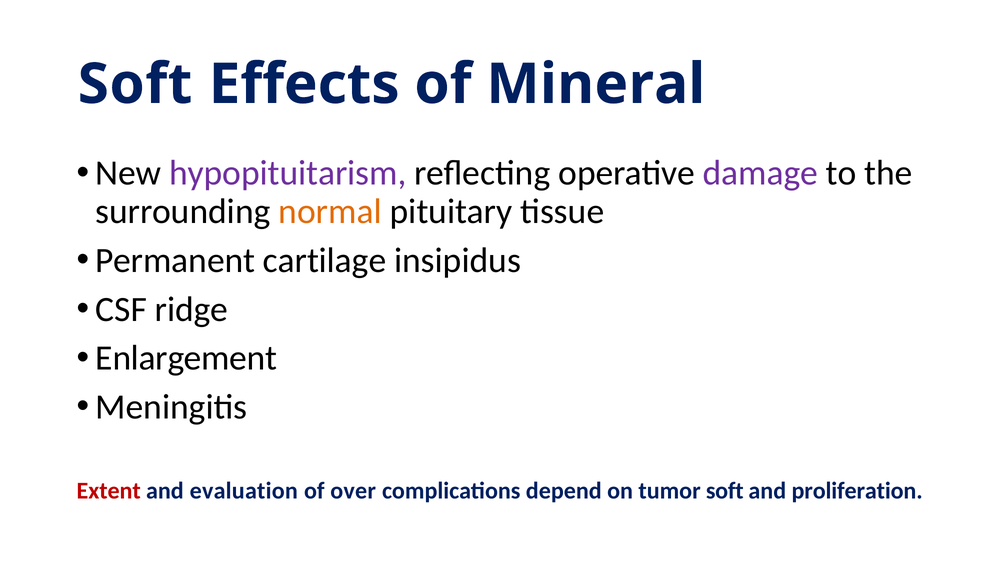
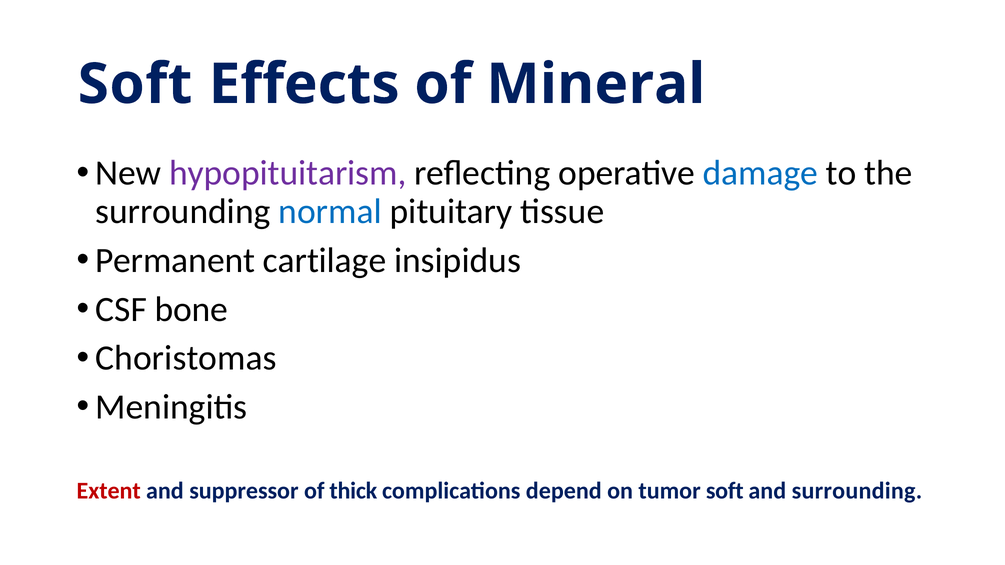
damage colour: purple -> blue (760, 173)
normal colour: orange -> blue (330, 212)
ridge: ridge -> bone (191, 309)
Enlargement: Enlargement -> Choristomas (186, 358)
evaluation: evaluation -> suppressor (244, 491)
over: over -> thick (353, 491)
and proliferation: proliferation -> surrounding (857, 491)
